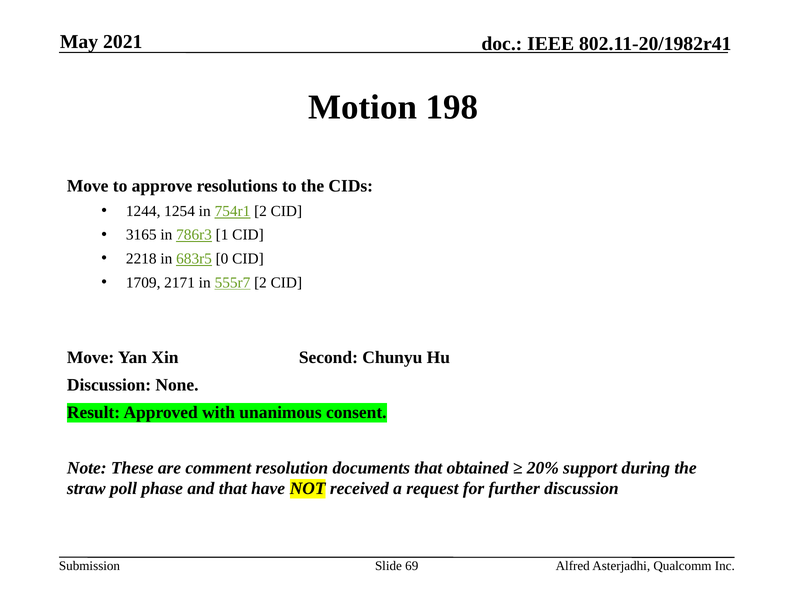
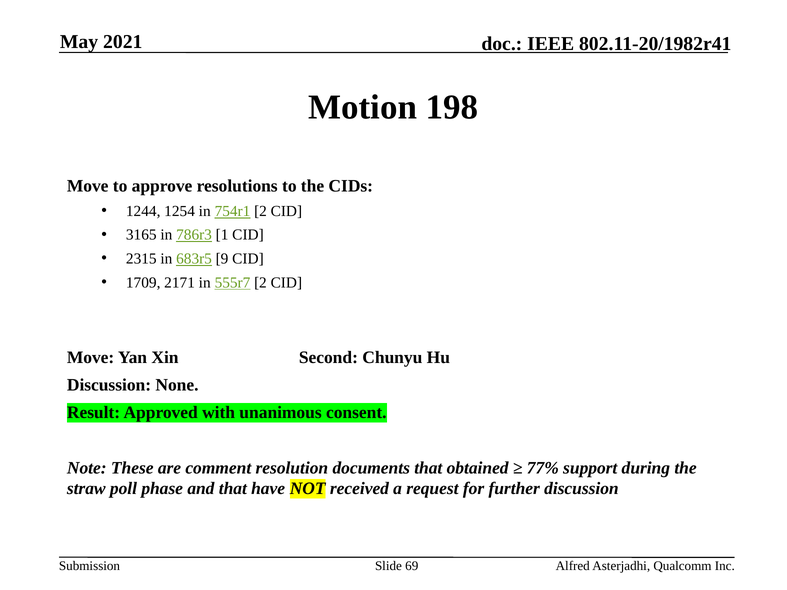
2218: 2218 -> 2315 (141, 259)
0: 0 -> 9 (222, 259)
20%: 20% -> 77% (543, 468)
